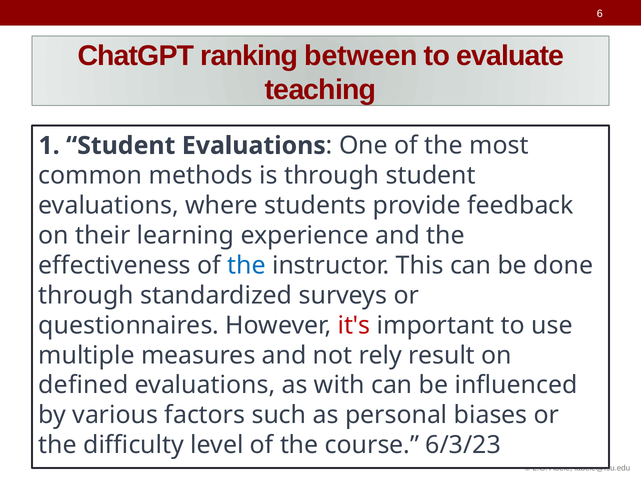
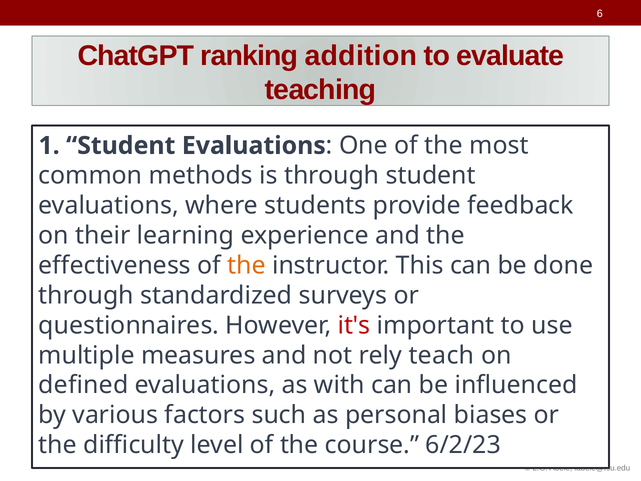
between: between -> addition (361, 56)
the colour: blue -> orange (247, 265)
result: result -> teach (441, 355)
6/3/23: 6/3/23 -> 6/2/23 (463, 445)
